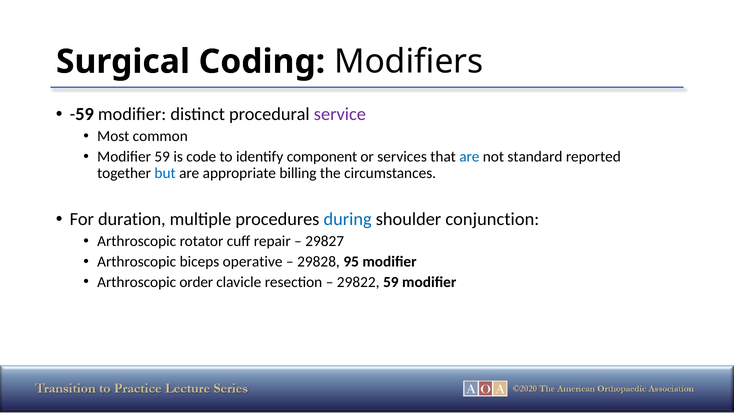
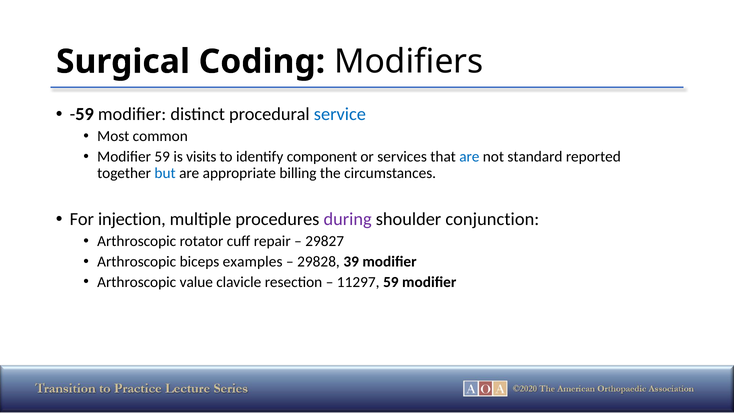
service colour: purple -> blue (340, 114)
code: code -> visits (201, 157)
duration: duration -> injection (132, 219)
during colour: blue -> purple (348, 219)
operative: operative -> examples (253, 262)
95: 95 -> 39 (351, 262)
order: order -> value (196, 282)
29822: 29822 -> 11297 (358, 282)
